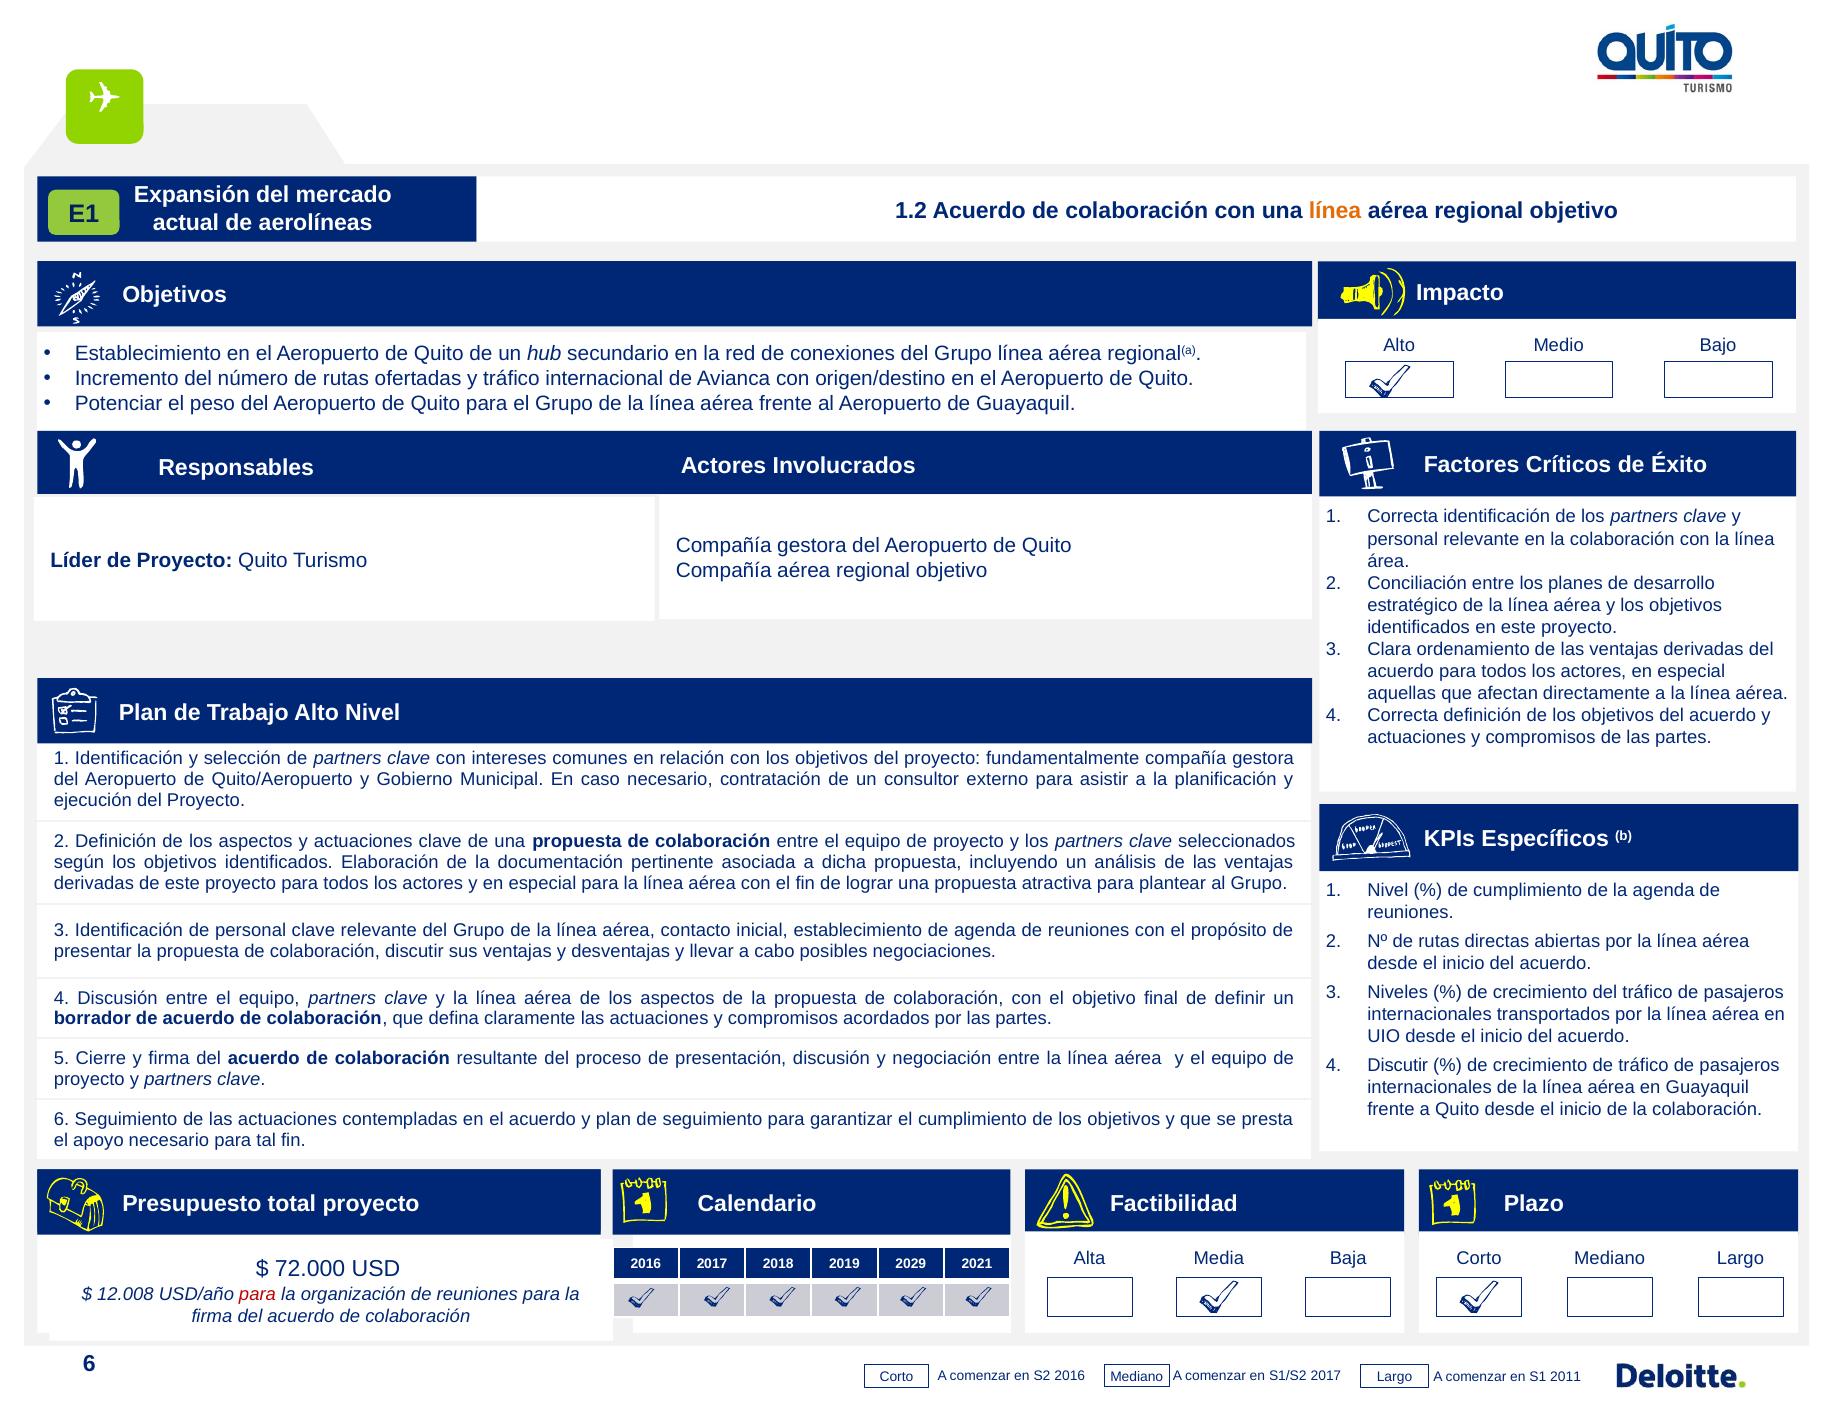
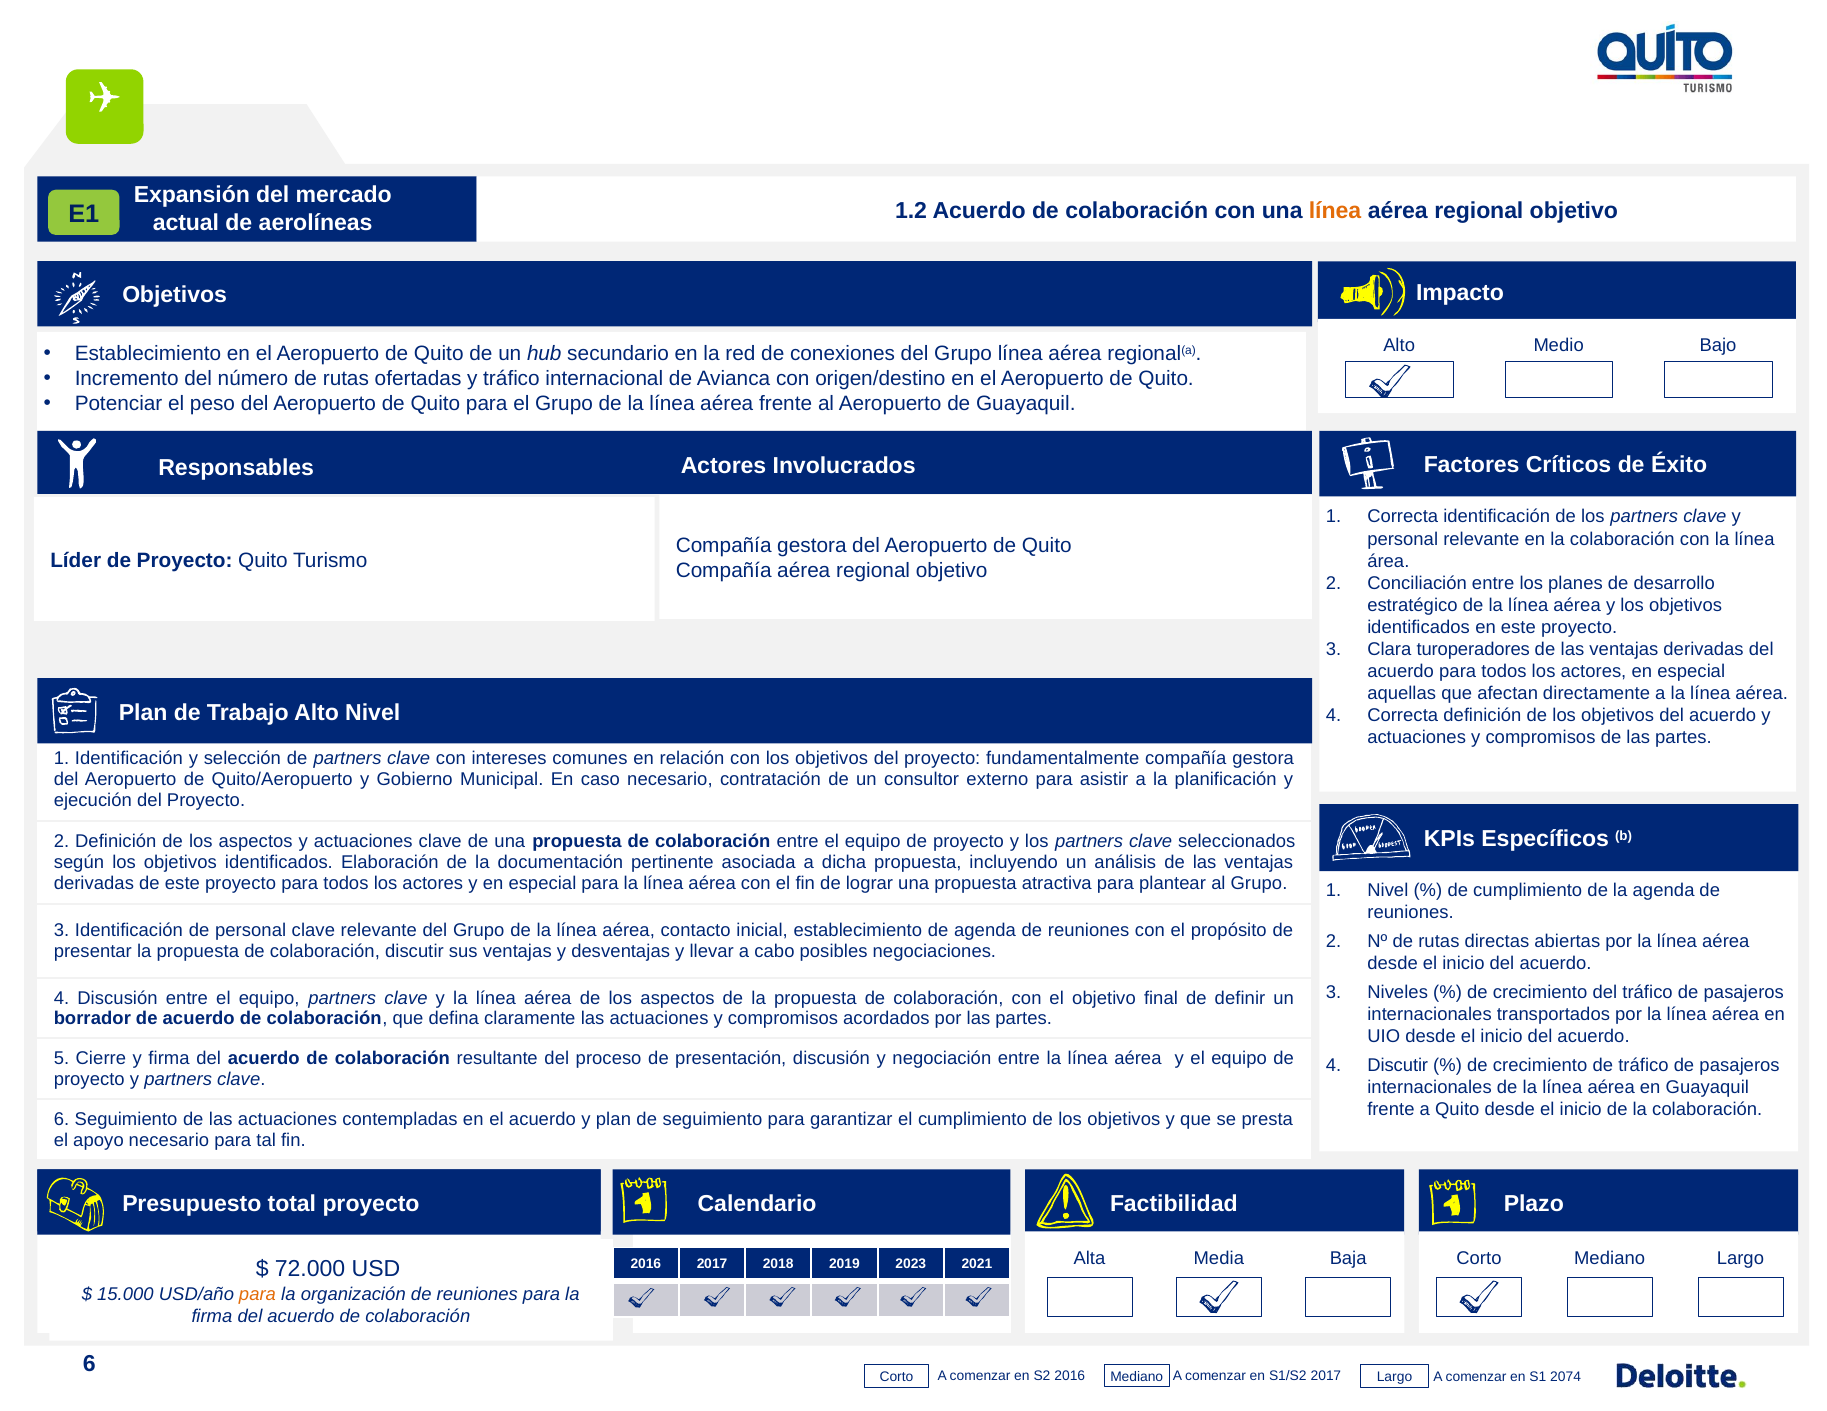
ordenamiento: ordenamiento -> turoperadores (1473, 650)
2029: 2029 -> 2023 (911, 1264)
12.008: 12.008 -> 15.000 (125, 1295)
para colour: red -> orange (257, 1295)
2011: 2011 -> 2074 (1566, 1378)
